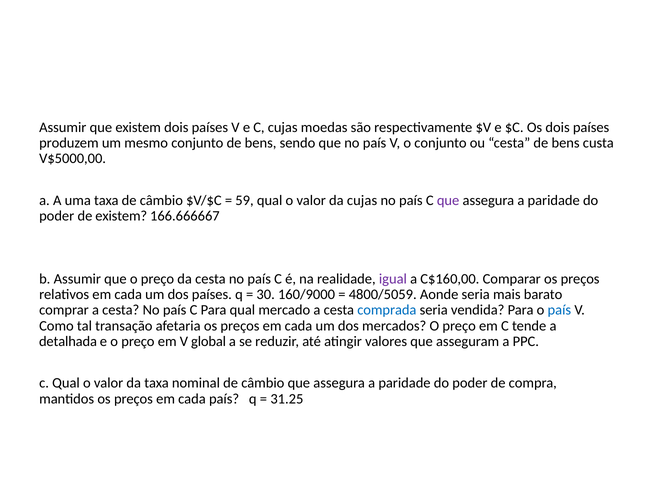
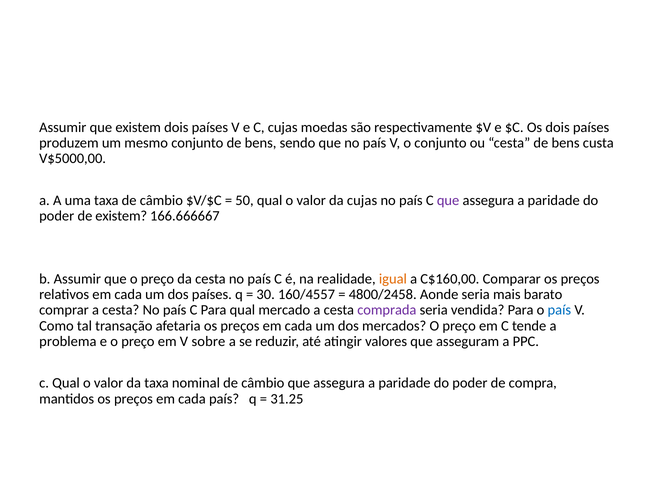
59: 59 -> 50 (244, 201)
igual colour: purple -> orange (393, 279)
160/9000: 160/9000 -> 160/4557 (307, 295)
4800/5059: 4800/5059 -> 4800/2458 (383, 295)
comprada colour: blue -> purple (387, 310)
detalhada: detalhada -> problema (68, 342)
global: global -> sobre (208, 342)
